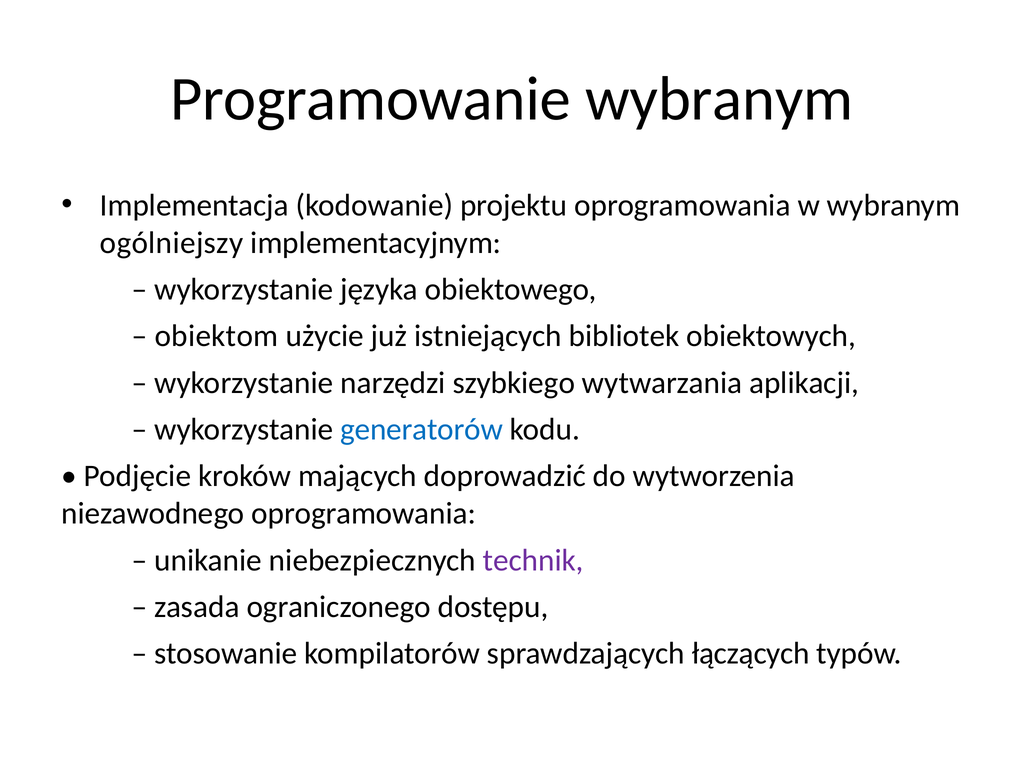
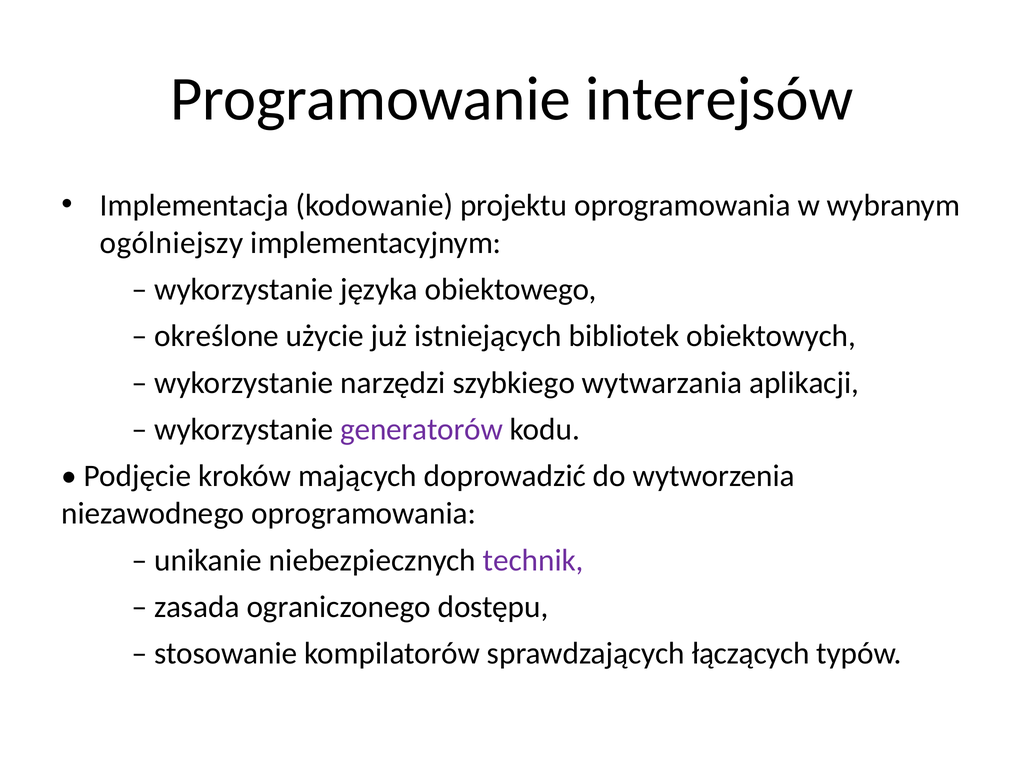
Programowanie wybranym: wybranym -> interejsów (719, 99)
obiektom: obiektom -> określone (217, 336)
generatorów colour: blue -> purple (422, 429)
